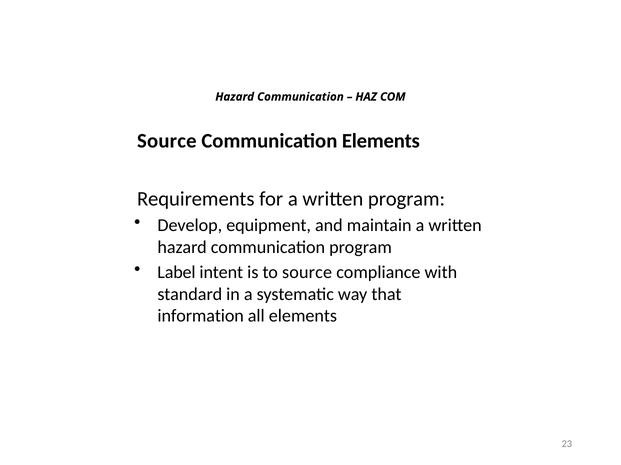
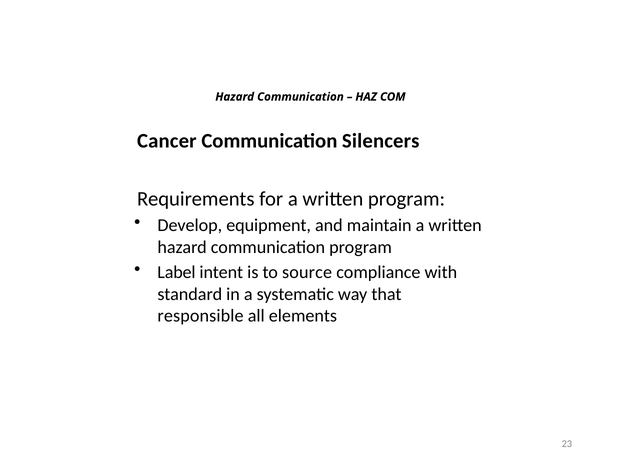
Source: Source -> Cancer (167, 141)
Communication Elements: Elements -> Silencers (381, 141)
information: information -> responsible (201, 316)
